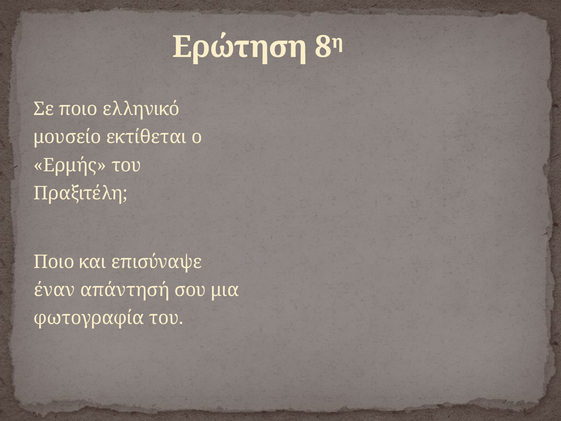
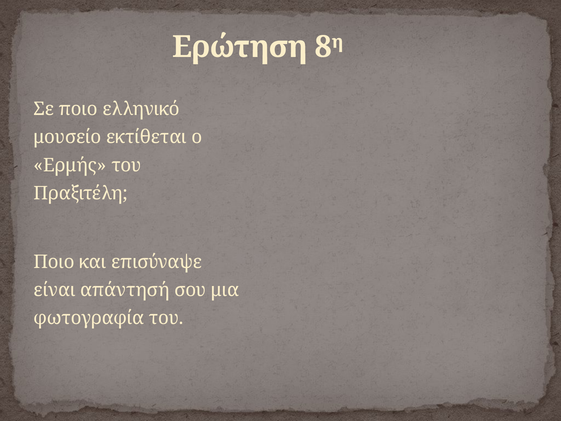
έναν: έναν -> είναι (55, 290)
